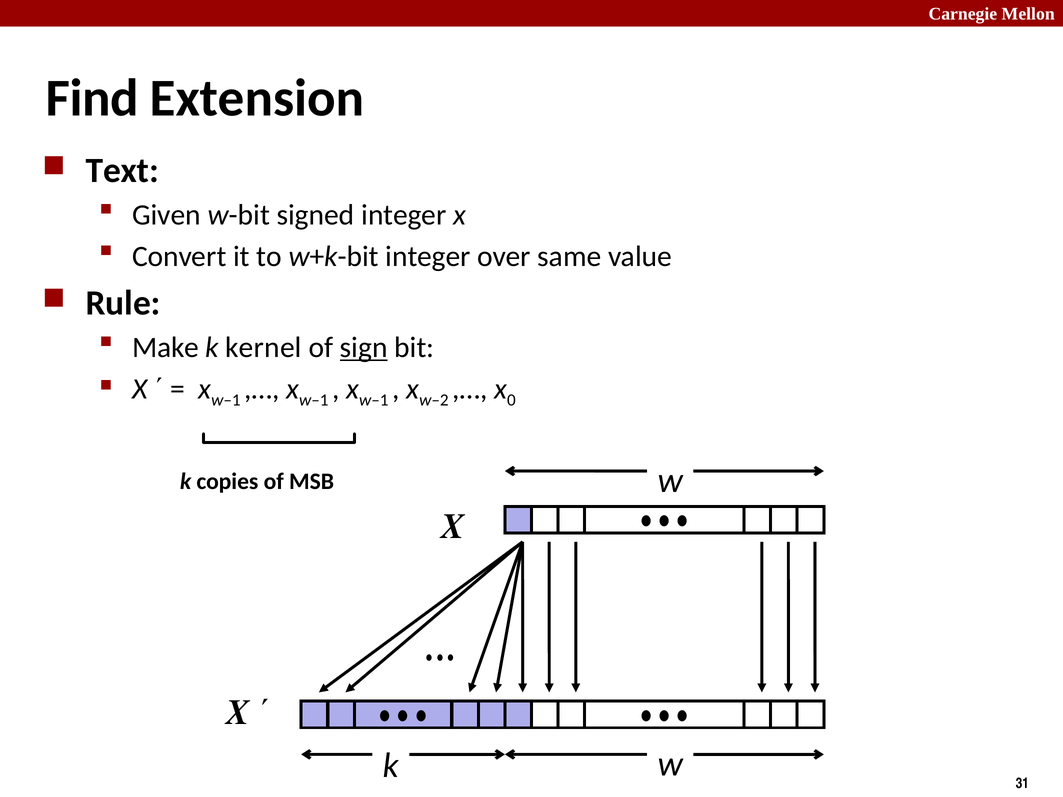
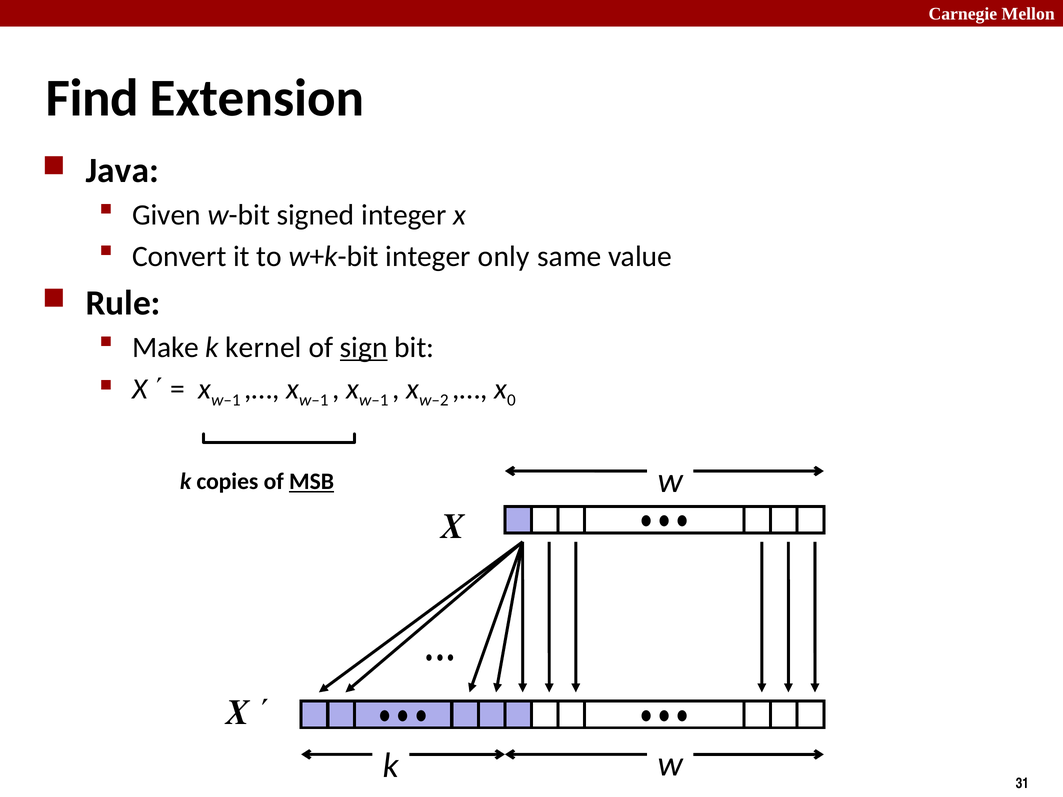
Text: Text -> Java (122, 171)
over: over -> only (504, 257)
MSB underline: none -> present (312, 482)
